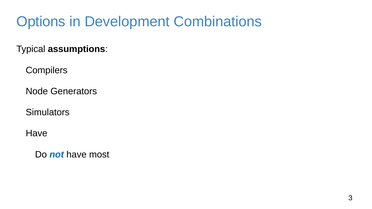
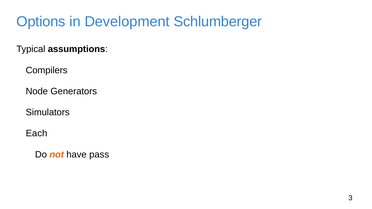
Combinations: Combinations -> Schlumberger (218, 22)
Have: Have -> Each (37, 134)
not colour: blue -> orange (57, 155)
most: most -> pass (99, 155)
